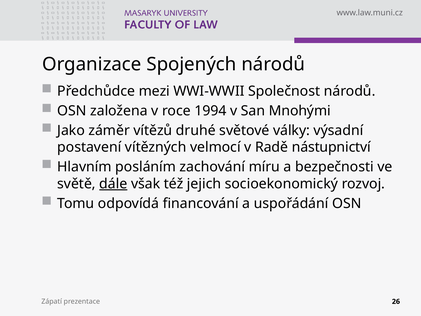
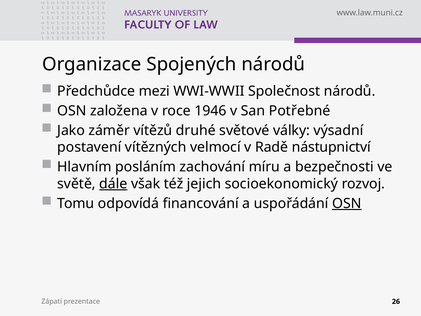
1994: 1994 -> 1946 (210, 111)
Mnohými: Mnohými -> Potřebné (300, 111)
OSN underline: none -> present (347, 203)
